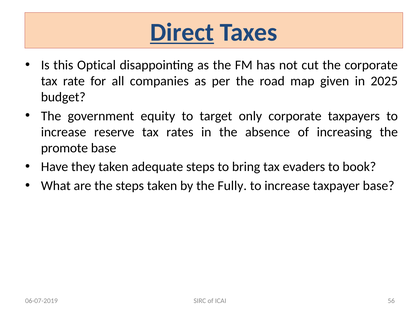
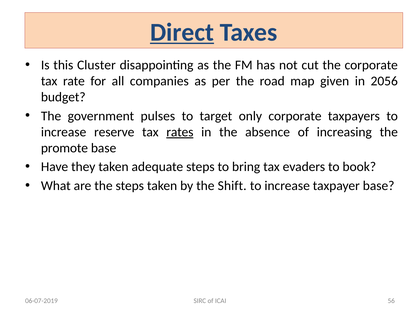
Optical: Optical -> Cluster (96, 65)
2025: 2025 -> 2056 (384, 81)
equity: equity -> pulses (158, 116)
rates underline: none -> present (180, 132)
Fully: Fully -> Shift (232, 186)
